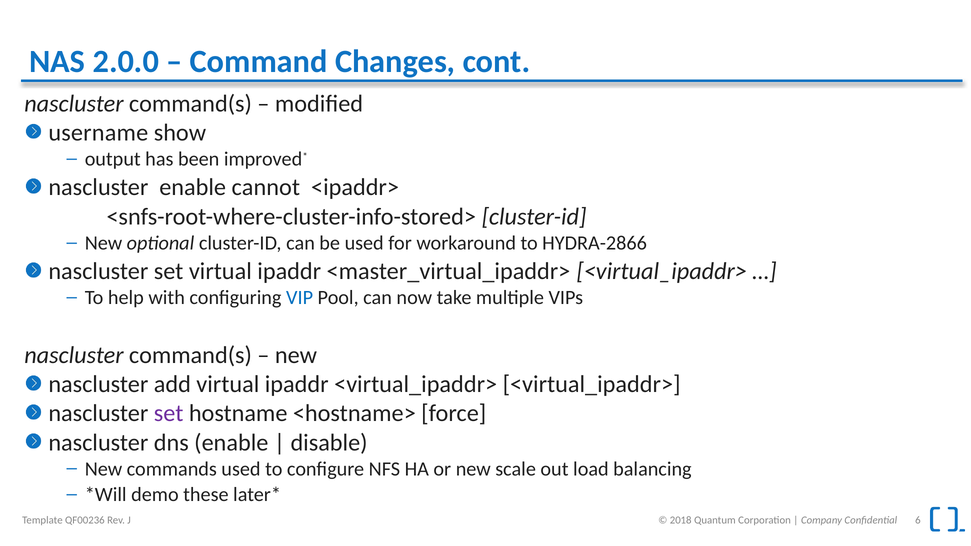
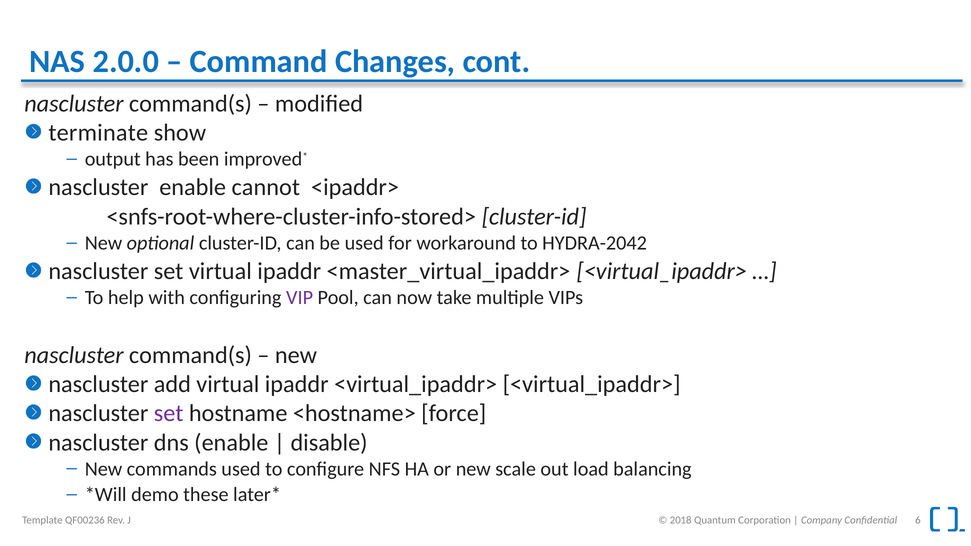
username: username -> terminate (98, 133)
HYDRA-2866: HYDRA-2866 -> HYDRA-2042 (595, 243)
VIP colour: blue -> purple (300, 298)
